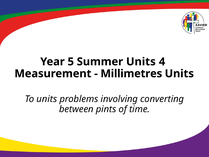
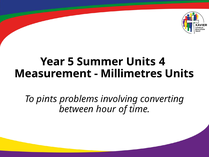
To units: units -> pints (47, 99)
pints: pints -> hour (106, 109)
